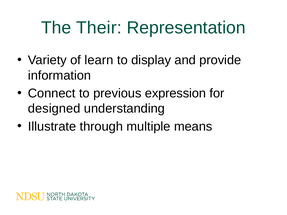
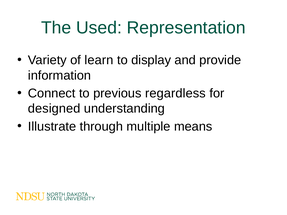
Their: Their -> Used (99, 28)
expression: expression -> regardless (175, 93)
